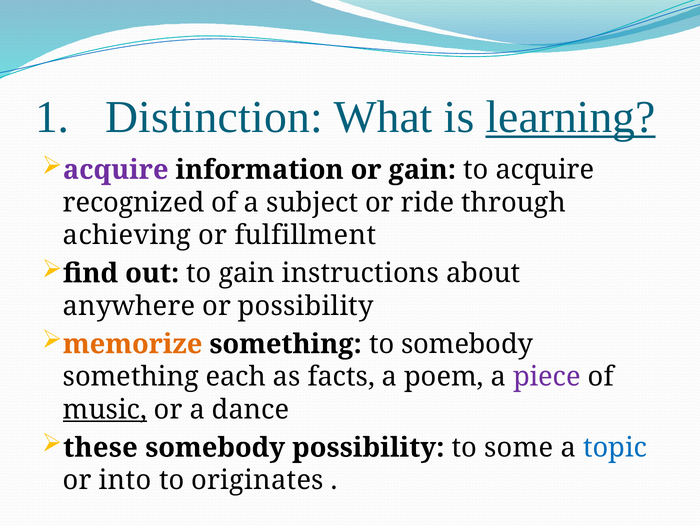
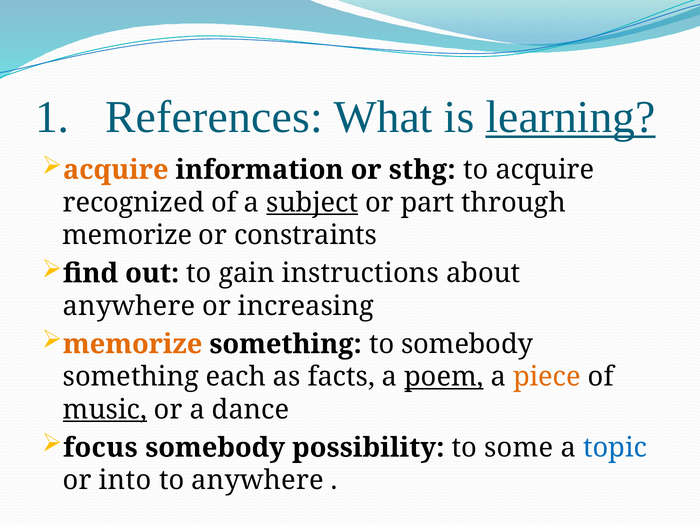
Distinction: Distinction -> References (214, 117)
acquire colour: purple -> orange (116, 170)
or gain: gain -> sthg (422, 170)
subject underline: none -> present (312, 203)
ride: ride -> part (428, 203)
achieving: achieving -> memorize (127, 235)
fulfillment: fulfillment -> constraints (306, 235)
or possibility: possibility -> increasing (306, 306)
poem underline: none -> present (444, 377)
piece colour: purple -> orange (547, 377)
these: these -> focus (100, 448)
to originates: originates -> anywhere (258, 480)
